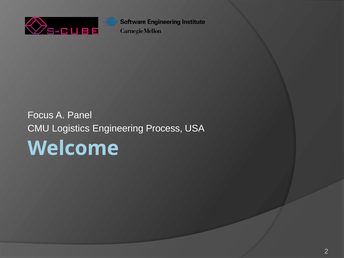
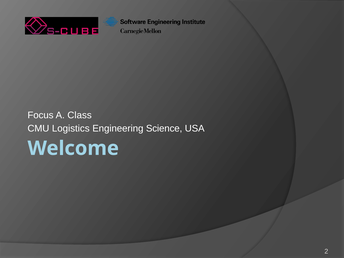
Panel: Panel -> Class (80, 115)
Process: Process -> Science (164, 129)
